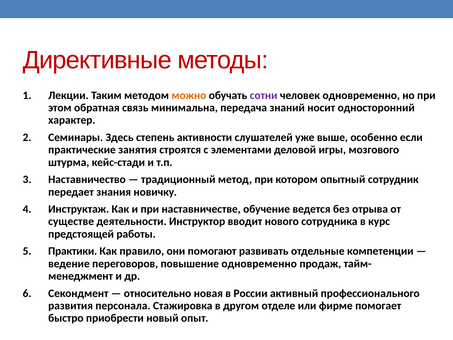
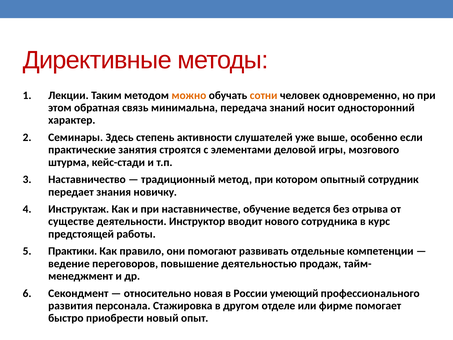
сотни colour: purple -> orange (264, 95)
повышение одновременно: одновременно -> деятельностью (259, 263)
активный: активный -> умеющий (294, 293)
